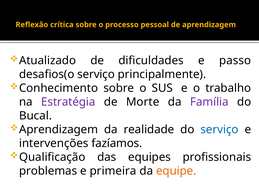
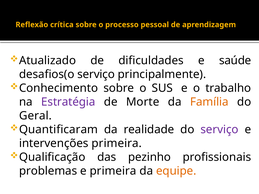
passo: passo -> saúde (235, 61)
Família colour: purple -> orange (209, 102)
Bucal: Bucal -> Geral (35, 116)
Aprendizagem: Aprendizagem -> Quantificaram (58, 130)
serviço colour: blue -> purple (220, 130)
intervenções fazíamos: fazíamos -> primeira (117, 143)
equipes: equipes -> pezinho (150, 157)
